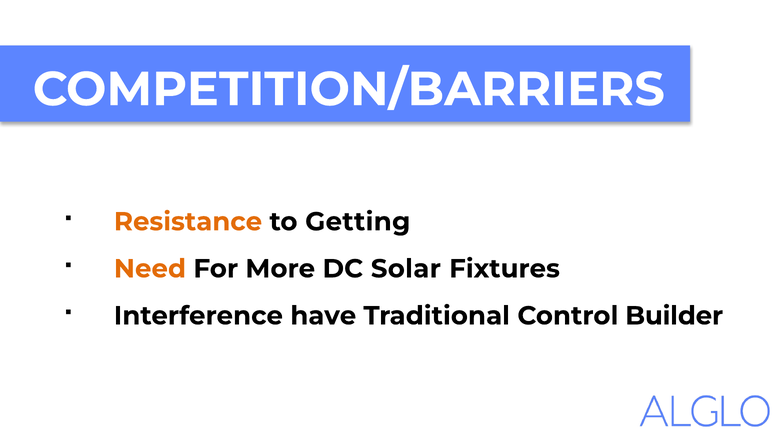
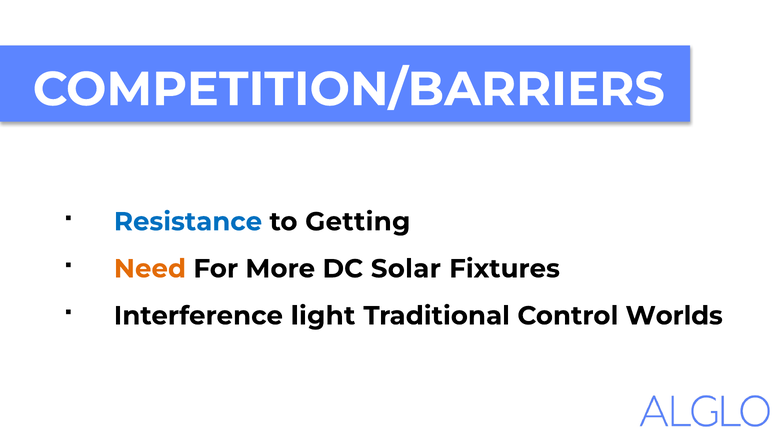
Resistance colour: orange -> blue (188, 222)
have: have -> light (323, 316)
Builder: Builder -> Worlds (674, 316)
